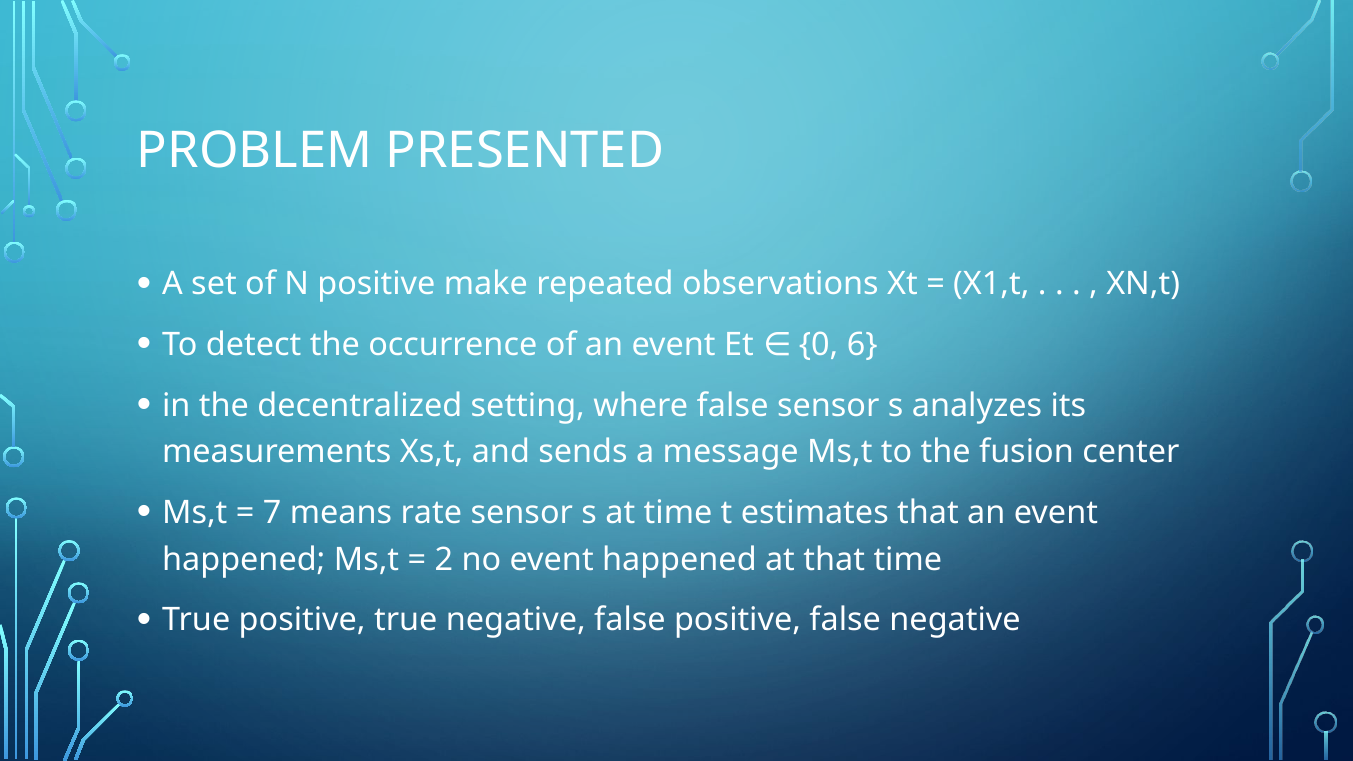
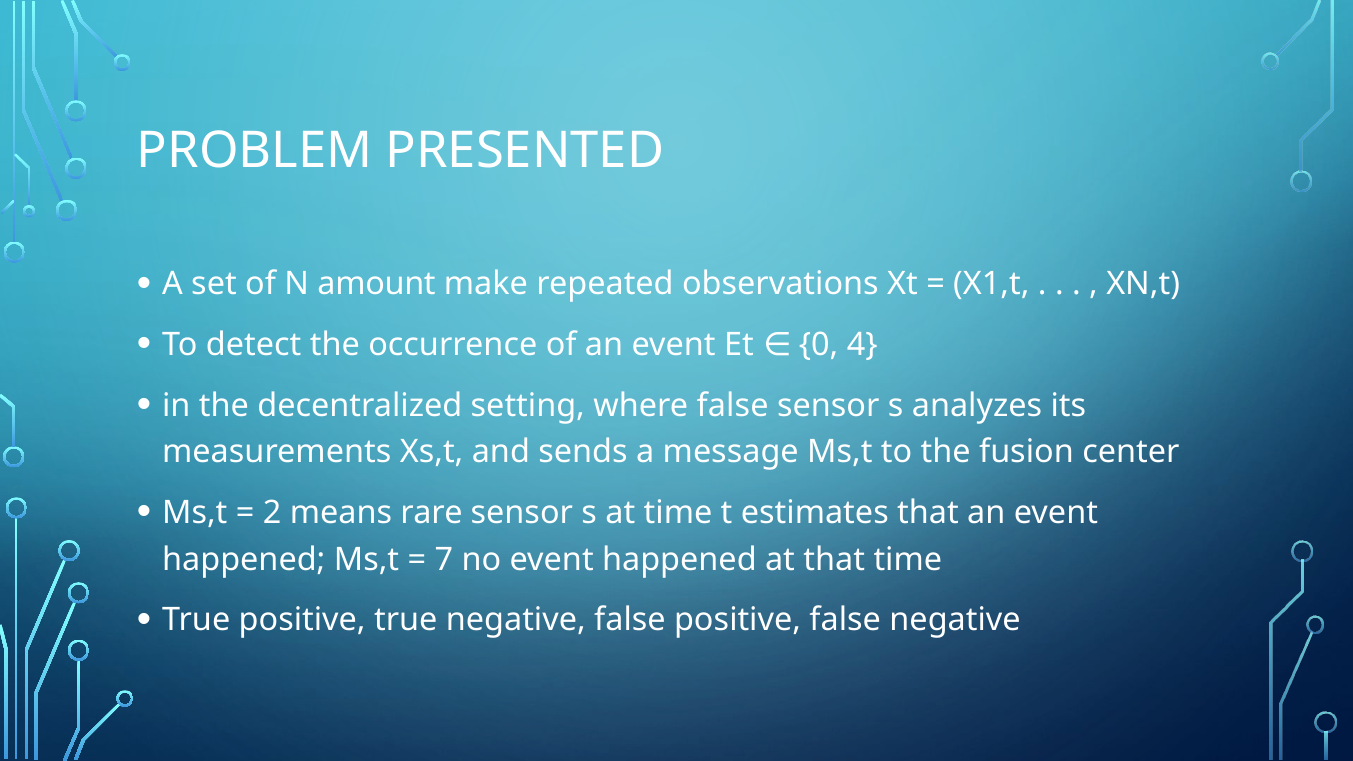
N positive: positive -> amount (377, 284)
6: 6 -> 4 (862, 345)
7: 7 -> 2 (272, 513)
rate: rate -> rare (432, 513)
2: 2 -> 7 (444, 560)
